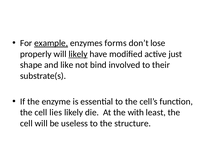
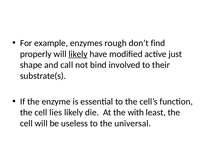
example underline: present -> none (51, 43)
forms: forms -> rough (116, 43)
lose: lose -> find (158, 43)
like: like -> call (67, 65)
structure: structure -> universal (133, 124)
